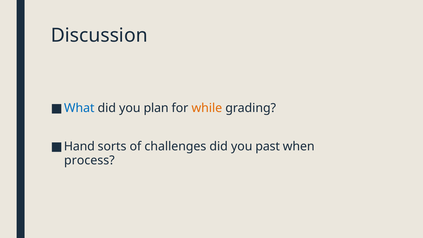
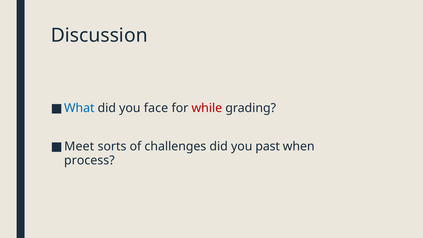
plan: plan -> face (156, 108)
while colour: orange -> red (207, 108)
Hand: Hand -> Meet (79, 146)
